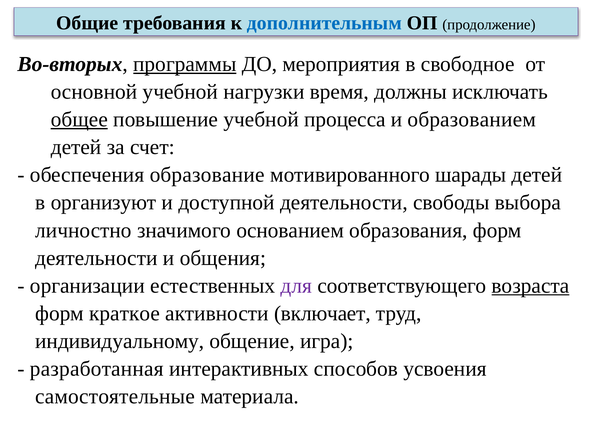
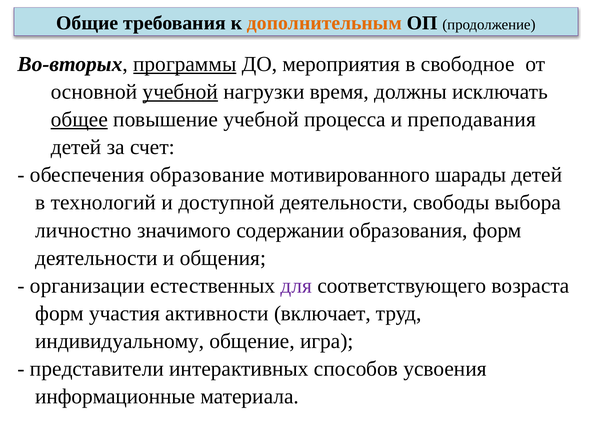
дополнительным colour: blue -> orange (324, 23)
учебной underline: none -> present (180, 92)
образованием: образованием -> преподавания (472, 120)
организуют: организуют -> технологий (103, 203)
основанием: основанием -> содержании (290, 230)
возраста underline: present -> none (530, 286)
краткое: краткое -> участия (125, 313)
разработанная: разработанная -> представители (97, 369)
самостоятельные: самостоятельные -> информационные (115, 396)
